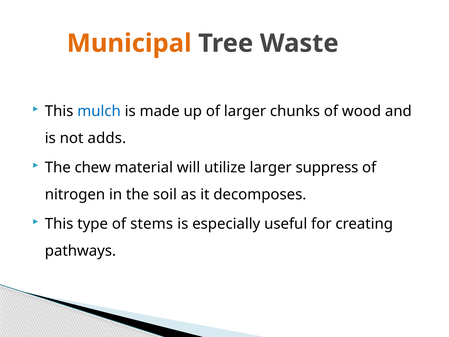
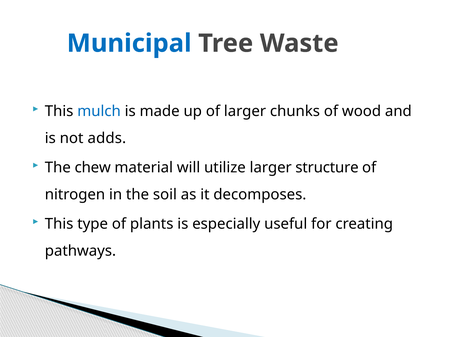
Municipal colour: orange -> blue (129, 43)
suppress: suppress -> structure (327, 167)
stems: stems -> plants (152, 224)
